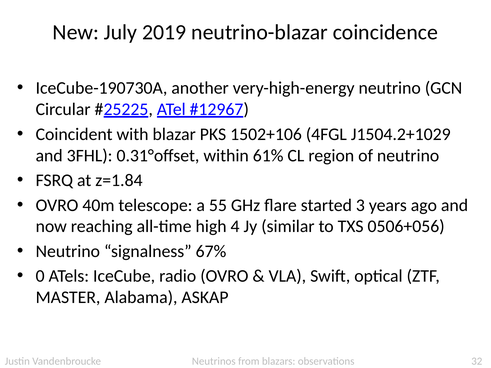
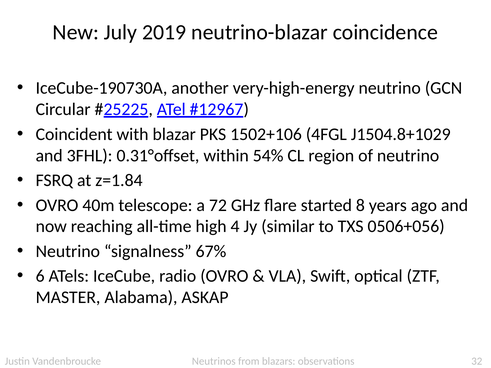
J1504.2+1029: J1504.2+1029 -> J1504.8+1029 (401, 134)
61%: 61% -> 54% (268, 156)
55: 55 -> 72 (218, 205)
3: 3 -> 8 (360, 205)
0: 0 -> 6 (40, 276)
